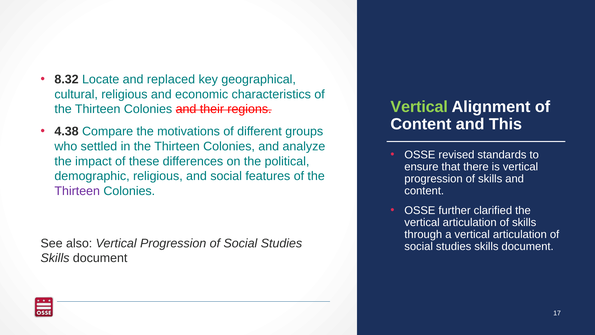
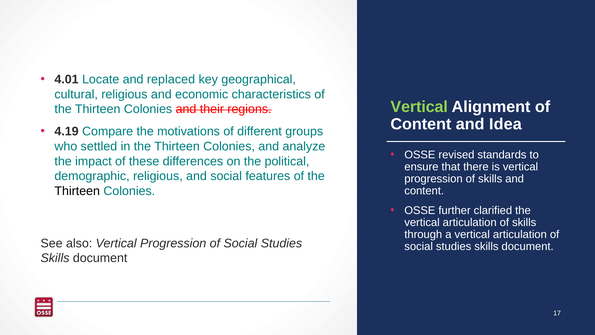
8.32: 8.32 -> 4.01 (67, 79)
This: This -> Idea (505, 124)
4.38: 4.38 -> 4.19 (67, 131)
Thirteen colour: purple -> black (77, 191)
